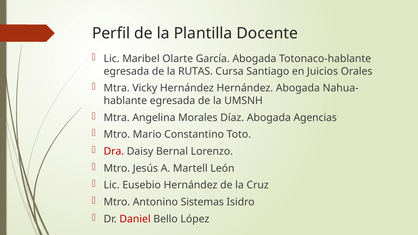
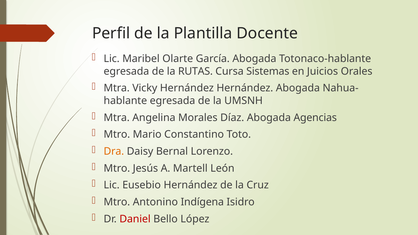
Santiago: Santiago -> Sistemas (268, 71)
Dra colour: red -> orange (114, 151)
Sistemas: Sistemas -> Indígena (202, 202)
